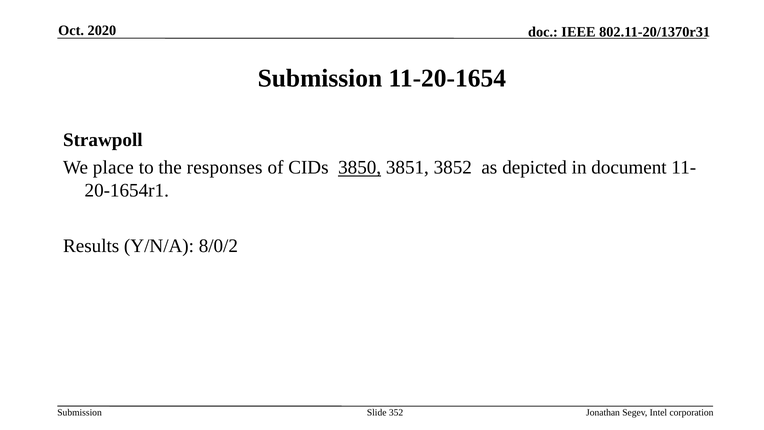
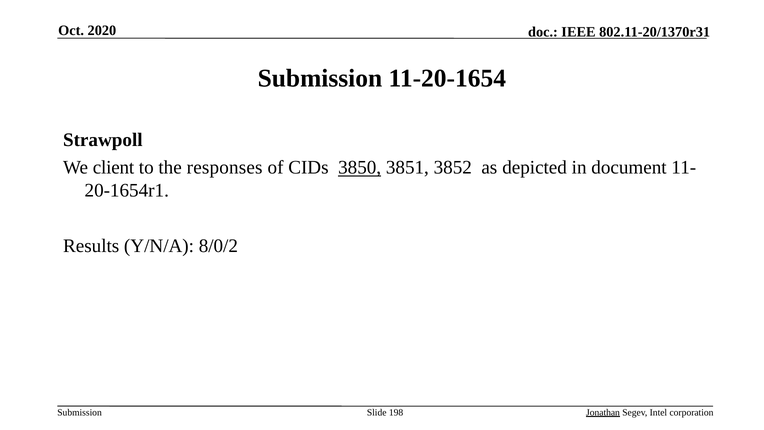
place: place -> client (113, 168)
352: 352 -> 198 (396, 412)
Jonathan underline: none -> present (603, 412)
